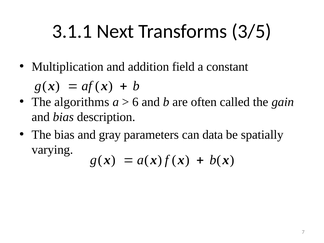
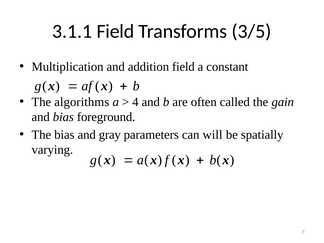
3.1.1 Next: Next -> Field (115, 31)
6: 6 -> 4 (135, 102)
description: description -> foreground (106, 117)
data: data -> will (213, 135)
